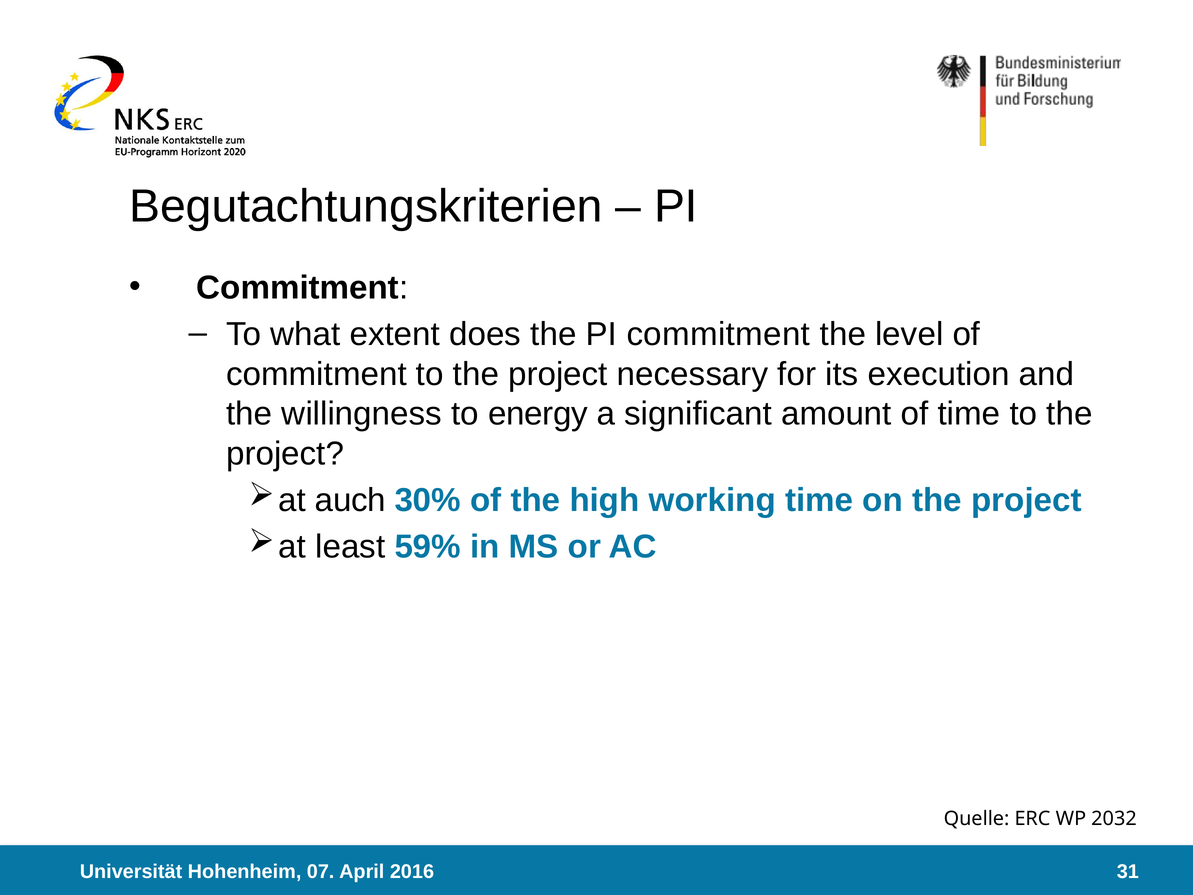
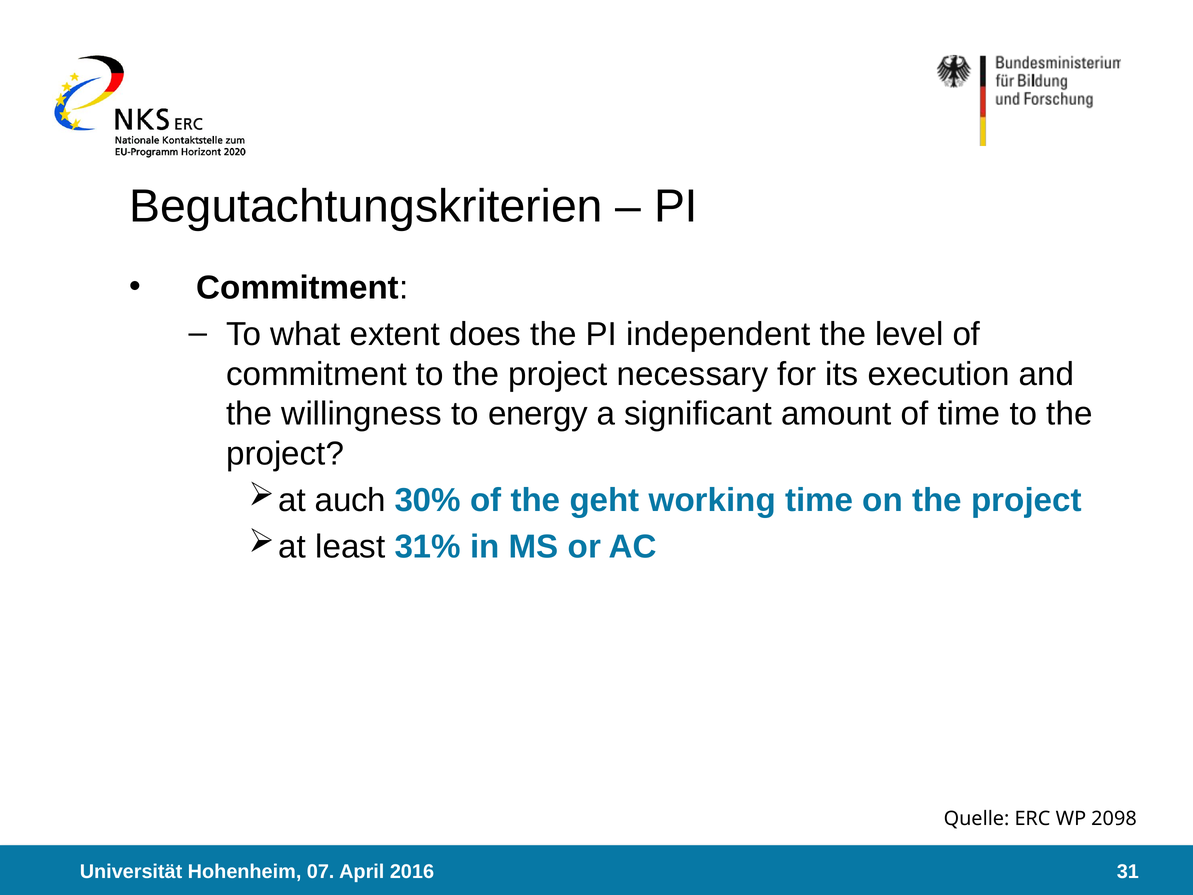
PI commitment: commitment -> independent (718, 334)
high: high -> geht (604, 500)
59%: 59% -> 31% (428, 547)
2032: 2032 -> 2098 (1114, 818)
